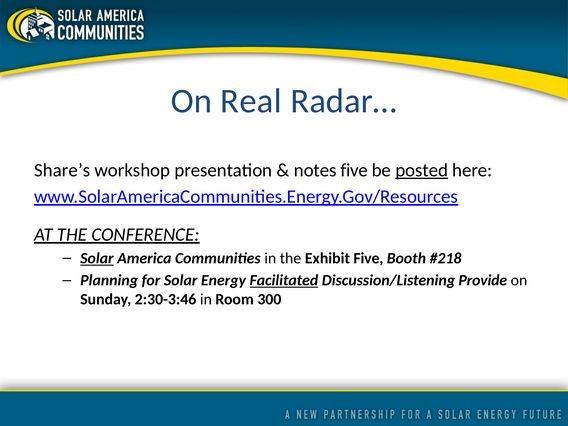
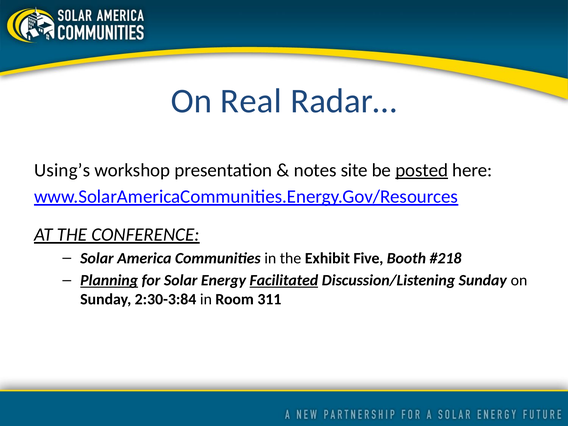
Share’s: Share’s -> Using’s (62, 170)
notes five: five -> site (354, 170)
Solar underline: present -> none (97, 258)
Planning underline: none -> present (109, 280)
Discussion/Listening Provide: Provide -> Sunday (483, 280)
2:30-3:46: 2:30-3:46 -> 2:30-3:84 (166, 299)
300: 300 -> 311 (269, 299)
